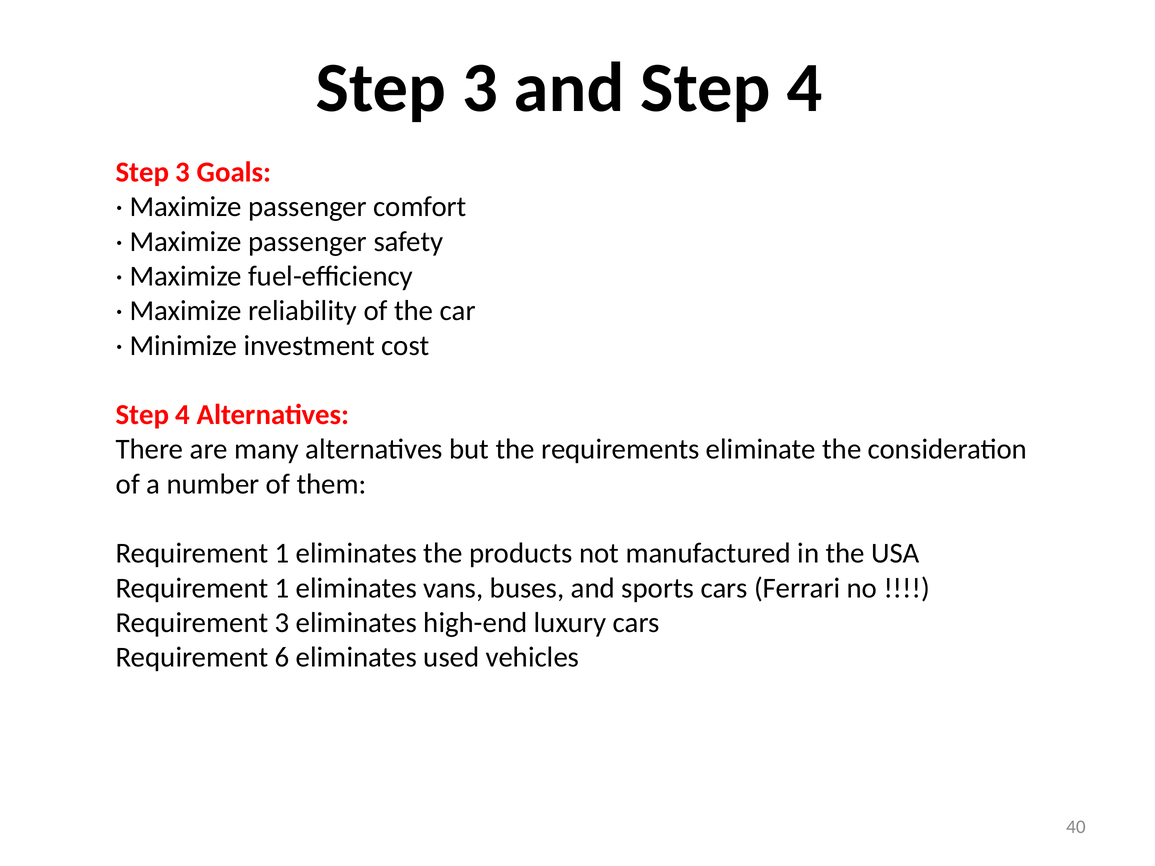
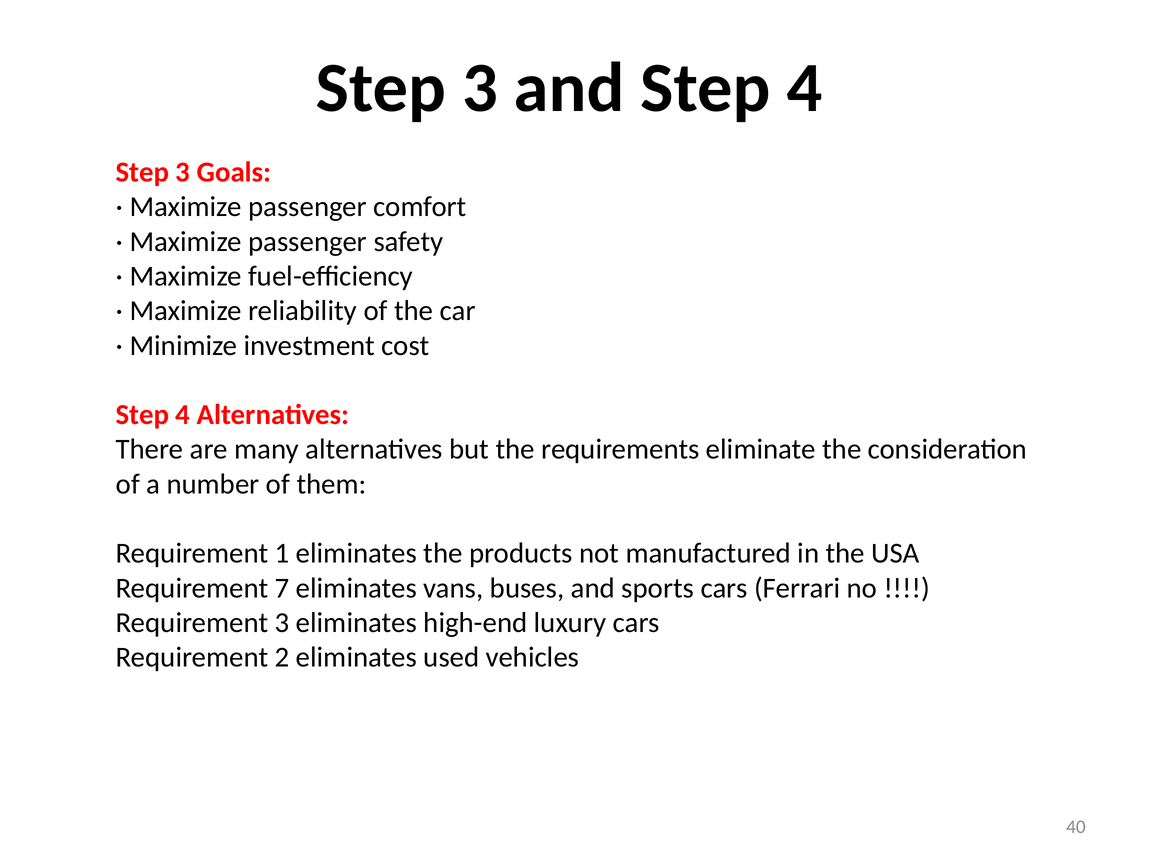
1: 1 -> 7 (282, 588)
6: 6 -> 2 (282, 657)
